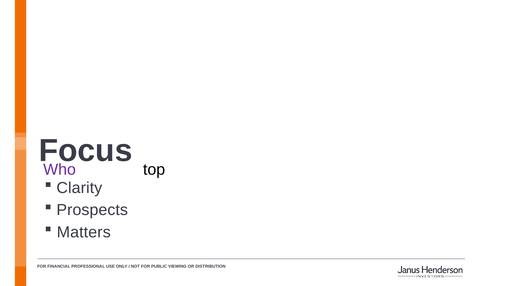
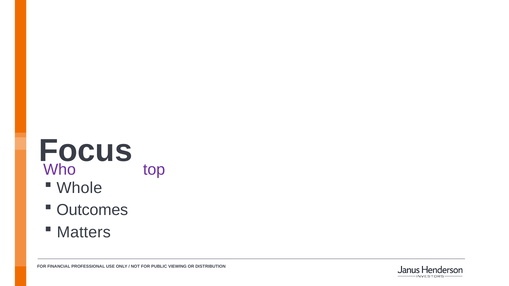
top colour: black -> purple (154, 170)
Clarity: Clarity -> Whole (79, 188)
Prospects: Prospects -> Outcomes (92, 210)
